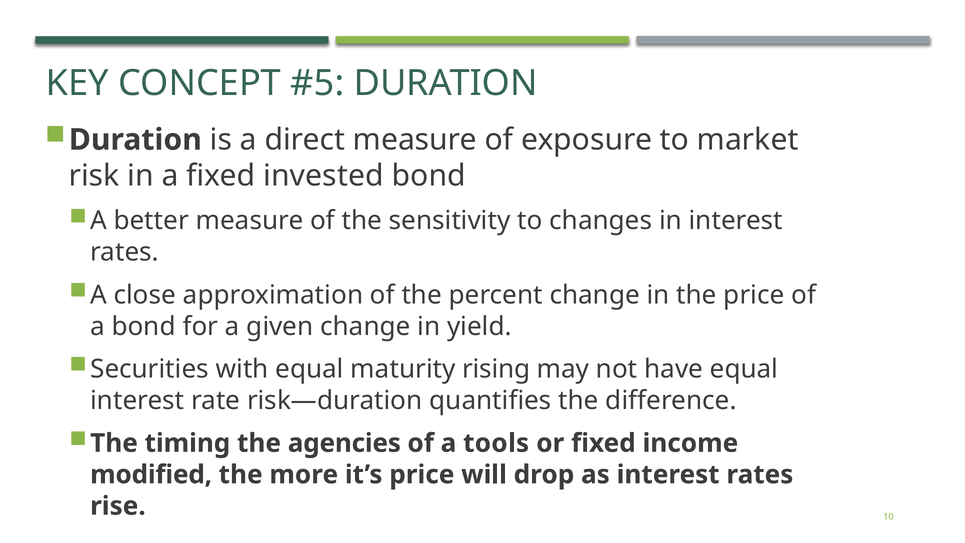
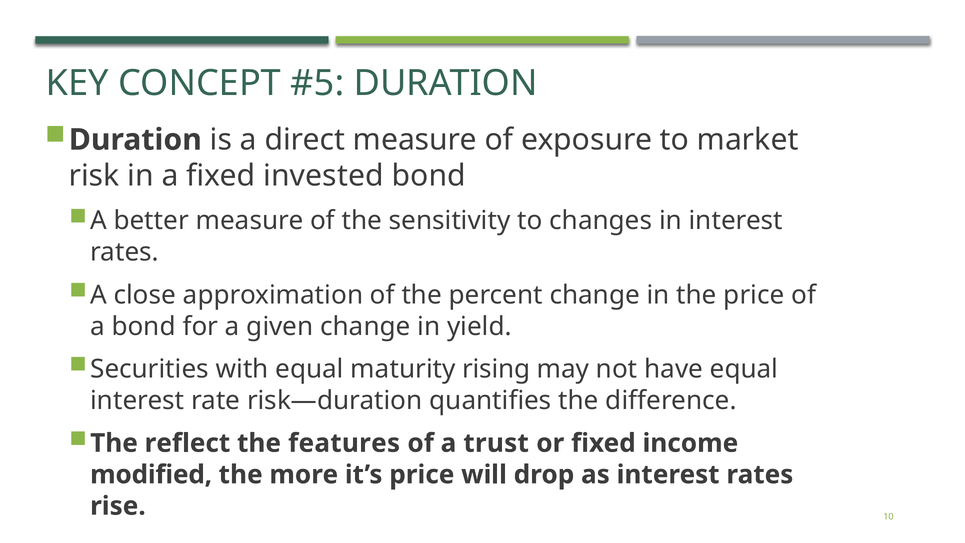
timing: timing -> reflect (187, 443)
agencies: agencies -> features (344, 443)
tools: tools -> trust (496, 443)
